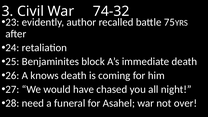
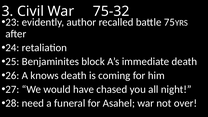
74-32: 74-32 -> 75-32 (111, 11)
